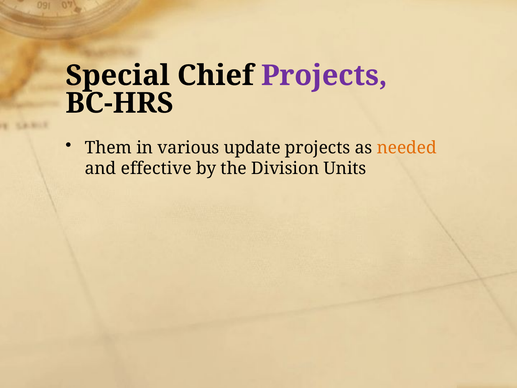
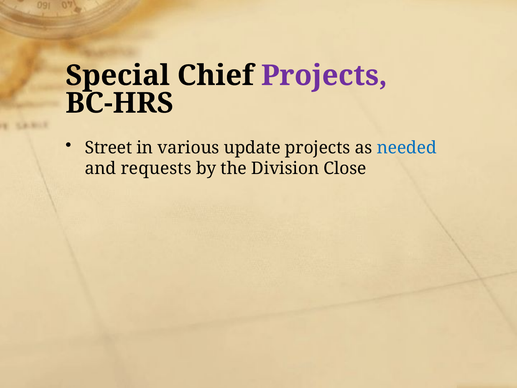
Them: Them -> Street (108, 148)
needed colour: orange -> blue (407, 148)
effective: effective -> requests (156, 168)
Units: Units -> Close (345, 168)
